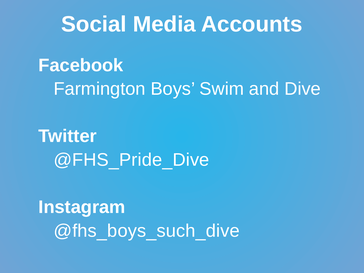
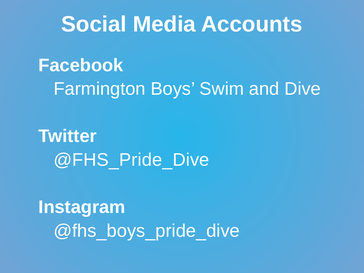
@fhs_boys_such_dive: @fhs_boys_such_dive -> @fhs_boys_pride_dive (147, 231)
